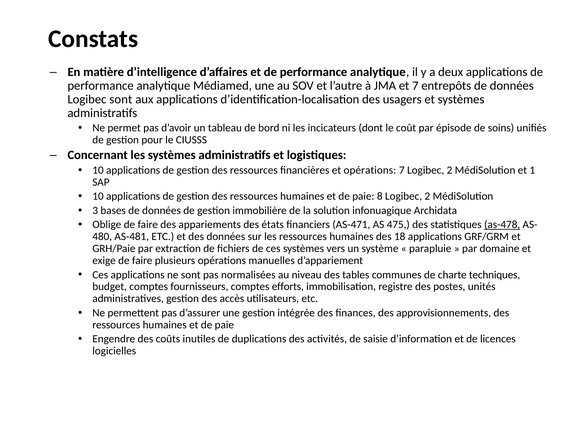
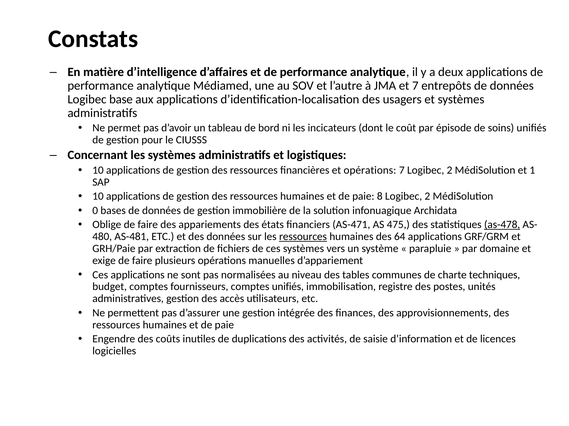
Logibec sont: sont -> base (121, 99)
3: 3 -> 0 (95, 211)
ressources underline: none -> present (303, 237)
18: 18 -> 64 (400, 237)
comptes efforts: efforts -> unifiés (288, 287)
